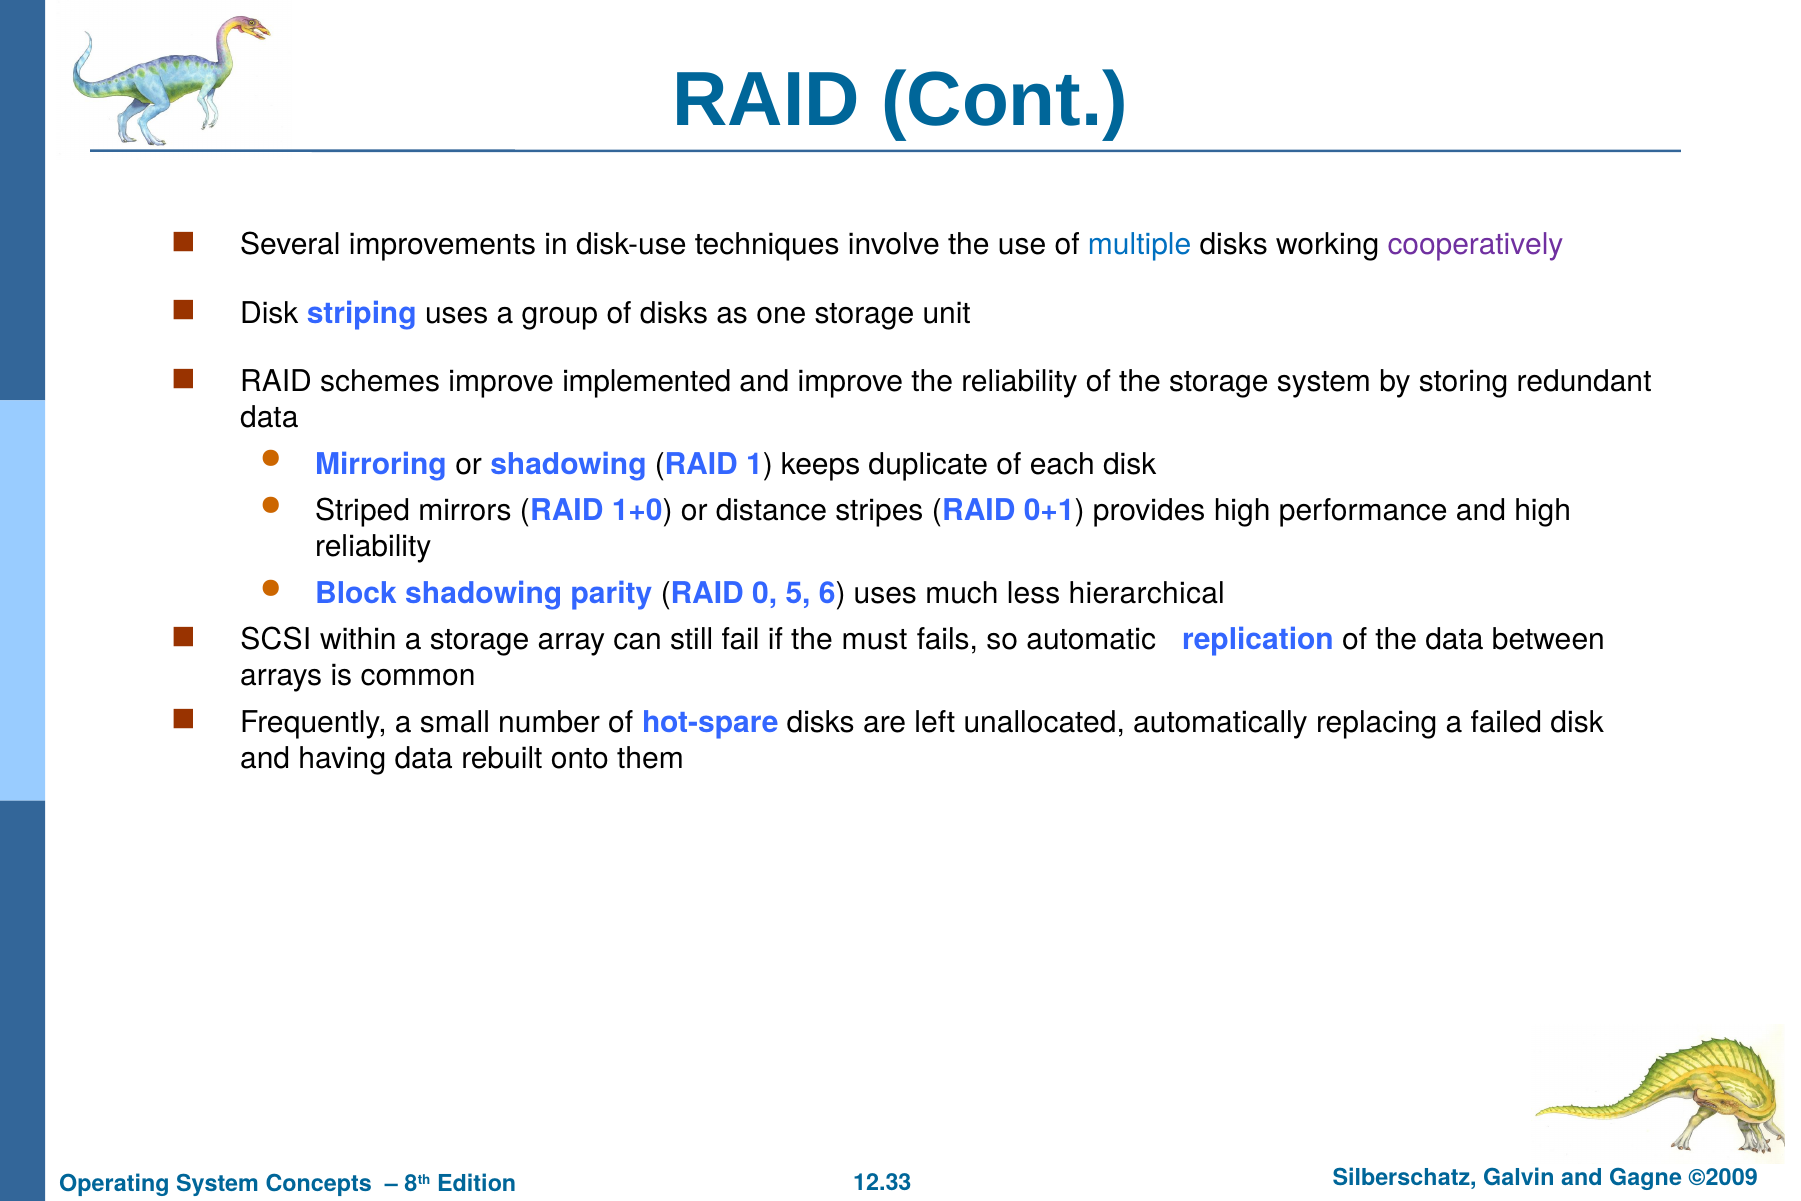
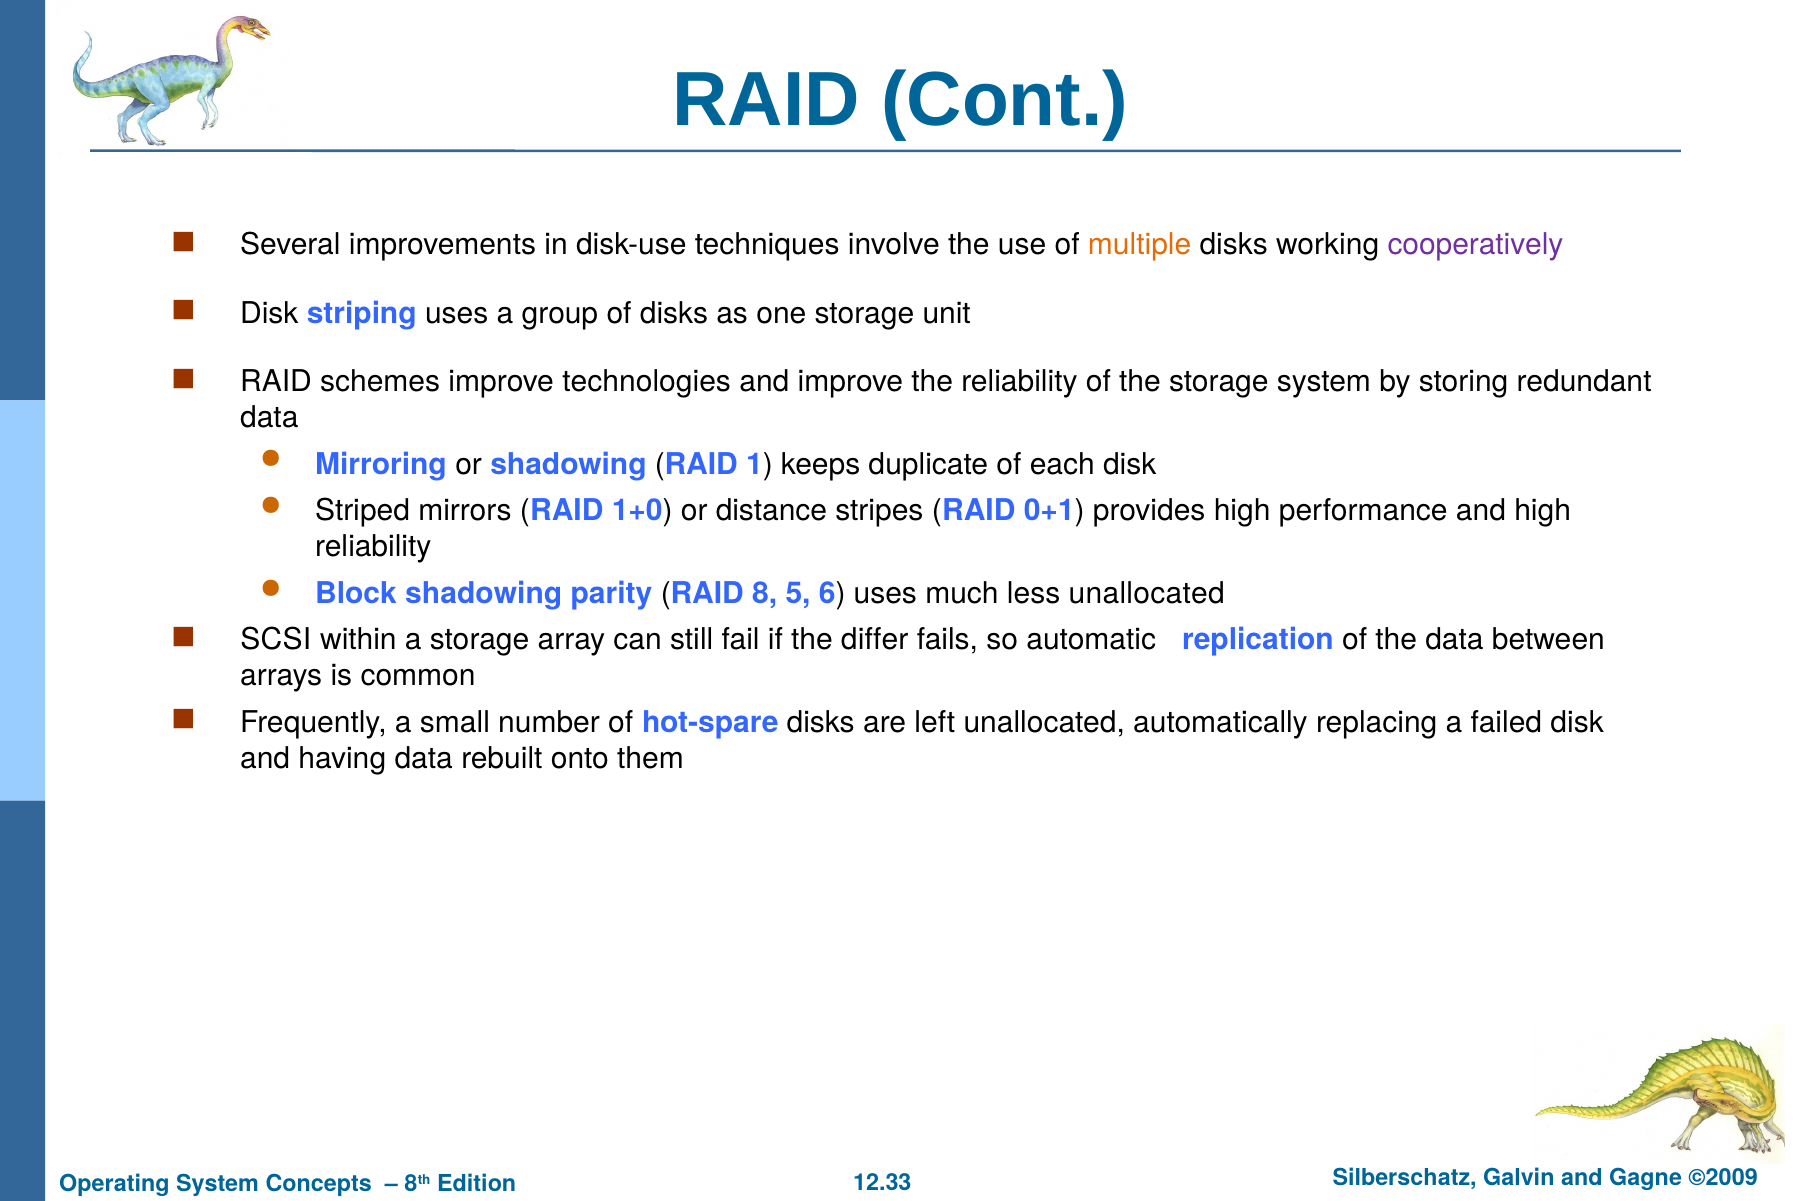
multiple colour: blue -> orange (1140, 245)
implemented: implemented -> technologies (647, 382)
0: 0 -> 8 (765, 593)
less hierarchical: hierarchical -> unallocated (1147, 593)
must: must -> differ (875, 640)
